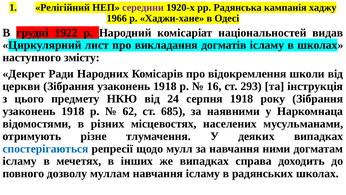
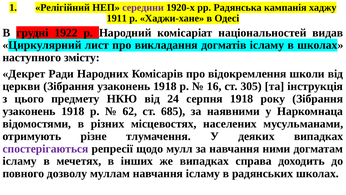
1966: 1966 -> 1911 (117, 18)
293: 293 -> 305 (251, 86)
спостерігаються colour: blue -> purple (46, 148)
